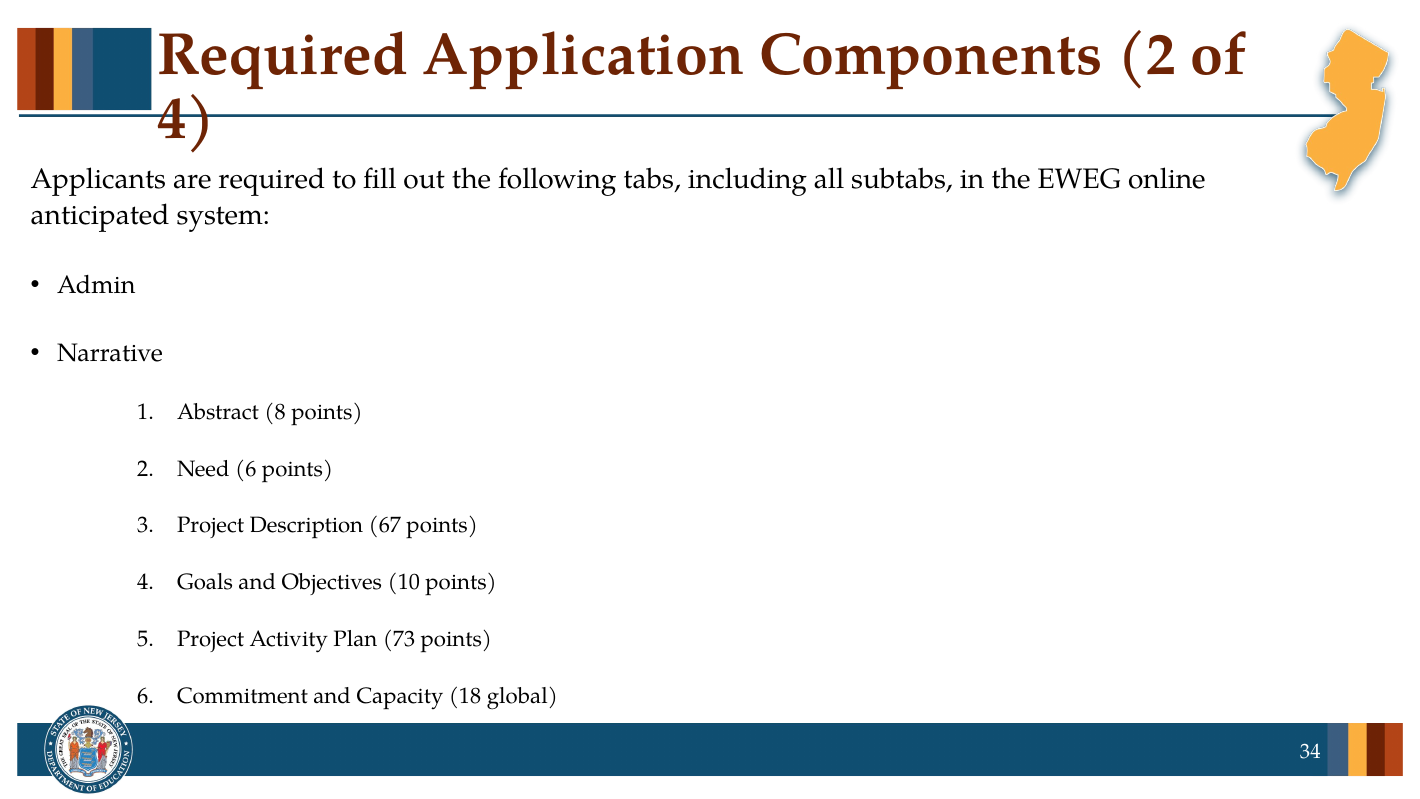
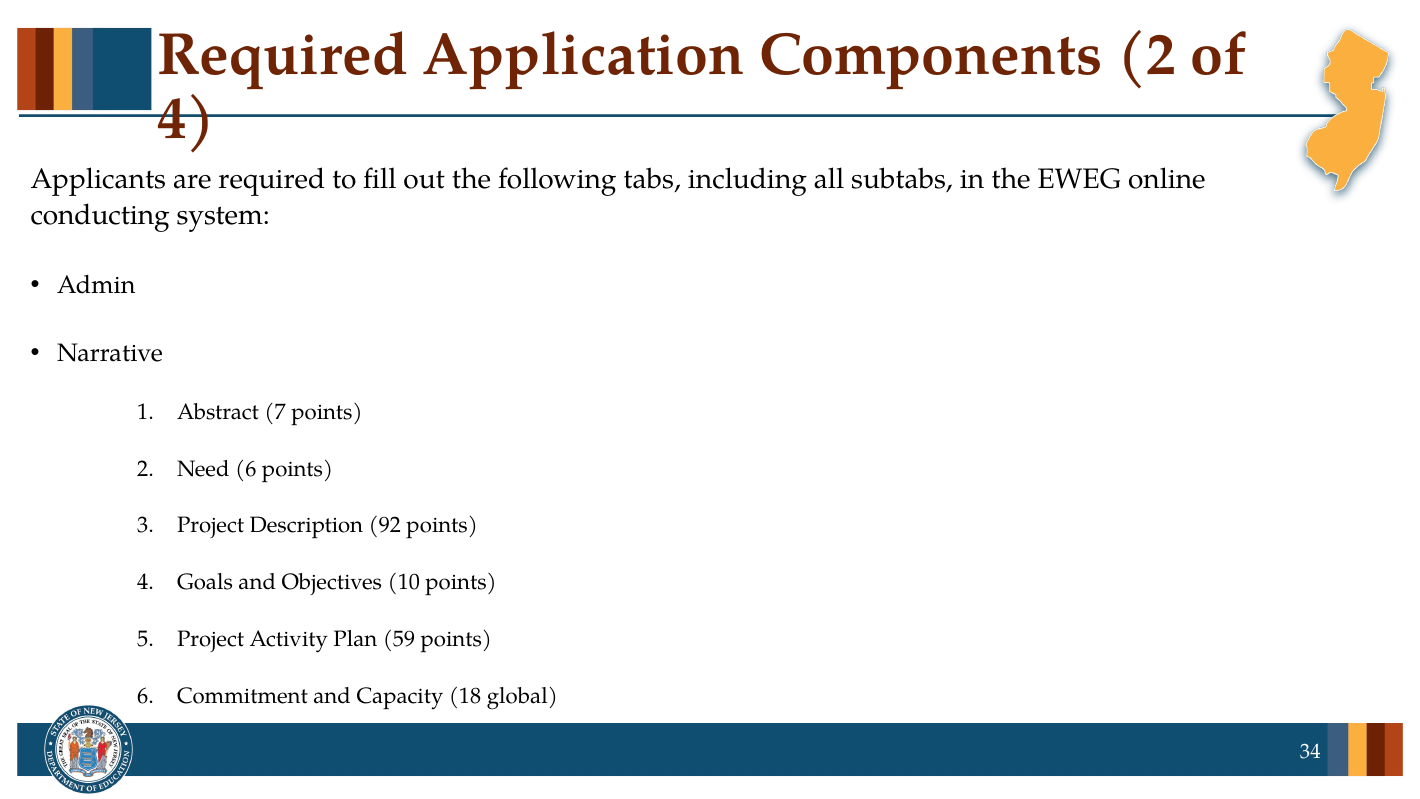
anticipated: anticipated -> conducting (100, 216)
8: 8 -> 7 (275, 412)
67: 67 -> 92 (385, 525)
73: 73 -> 59 (399, 639)
